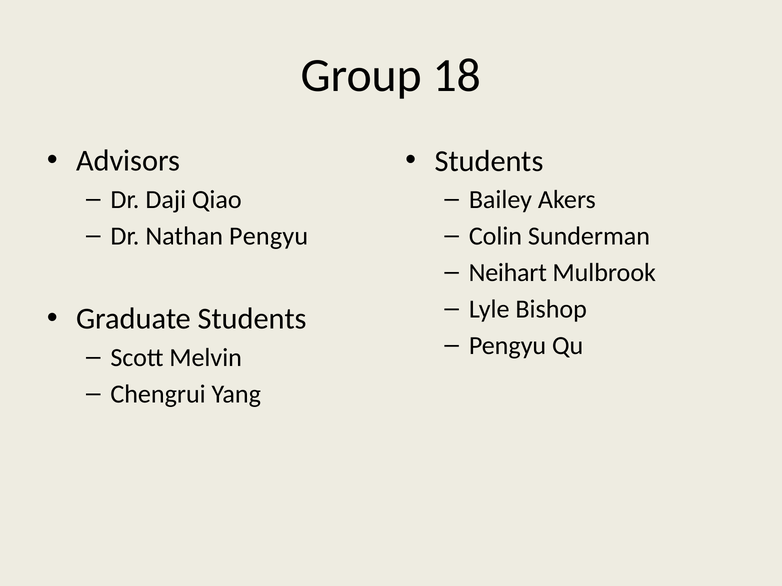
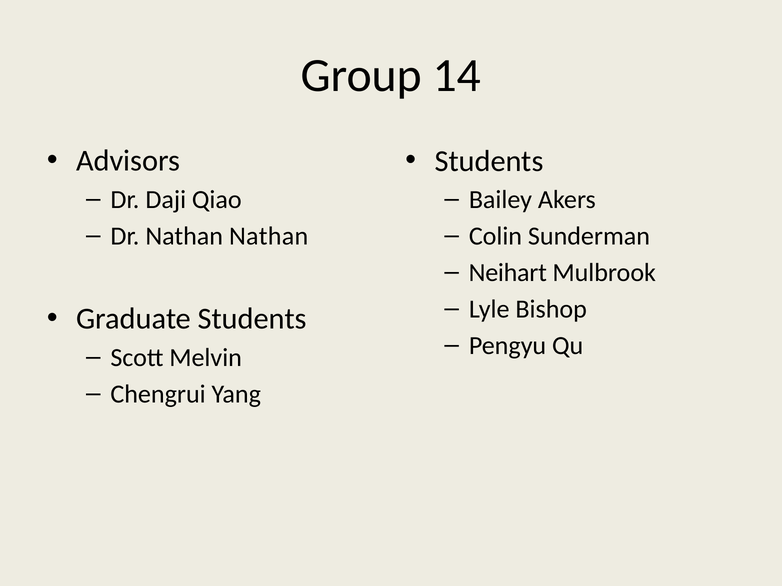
18: 18 -> 14 (457, 76)
Nathan Pengyu: Pengyu -> Nathan (269, 236)
